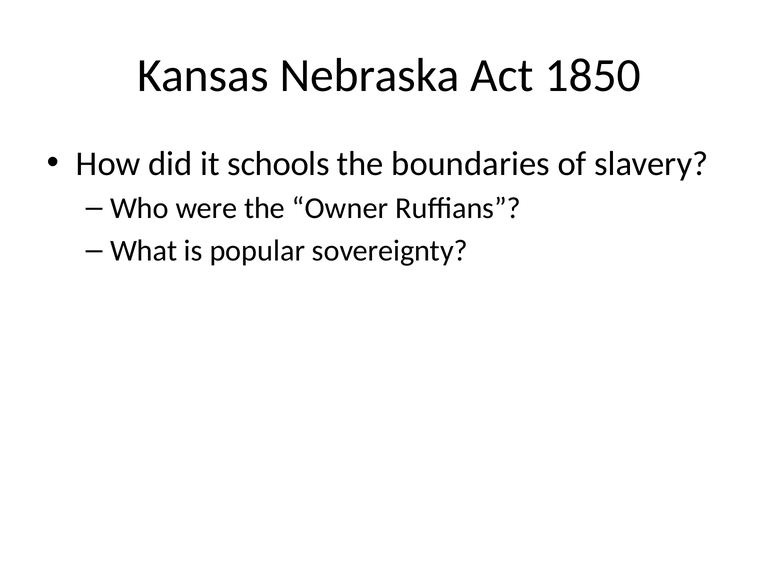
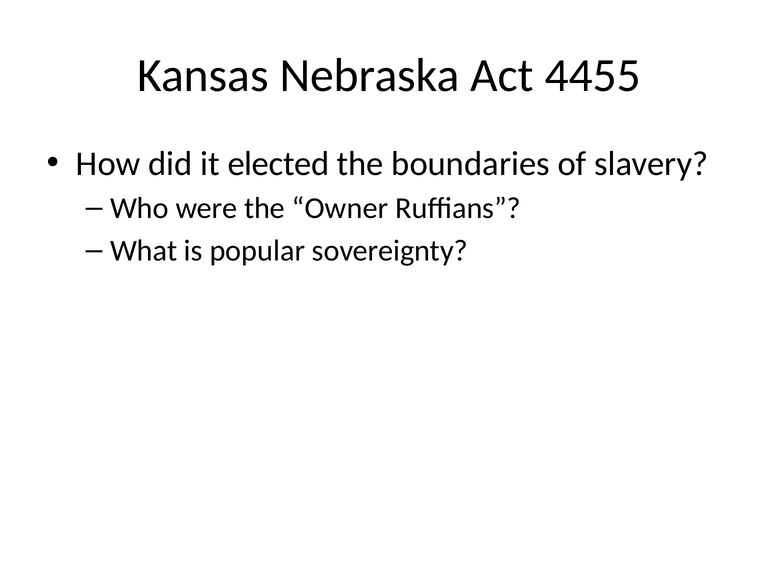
1850: 1850 -> 4455 (593, 75)
schools: schools -> elected (278, 163)
